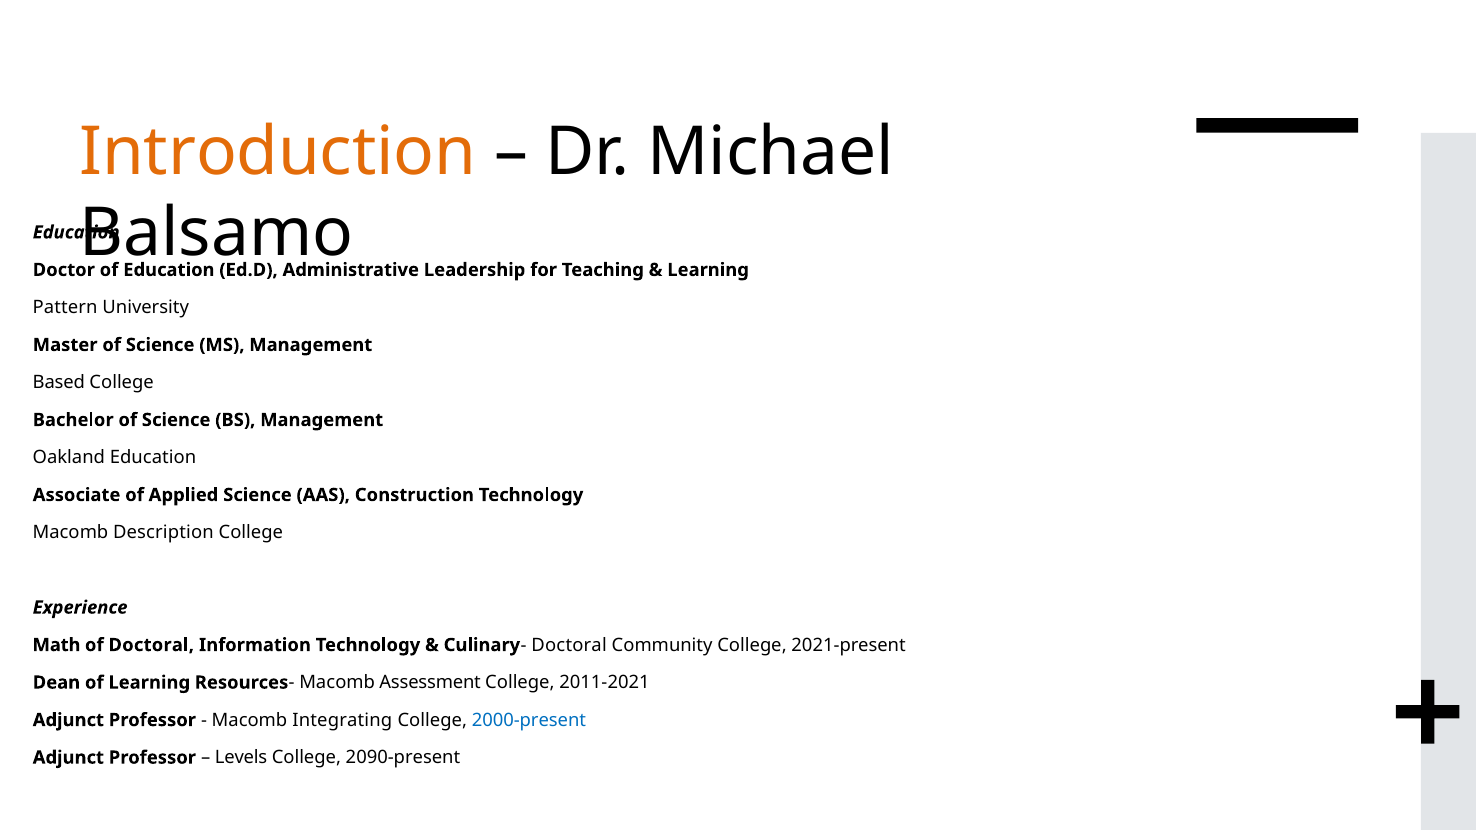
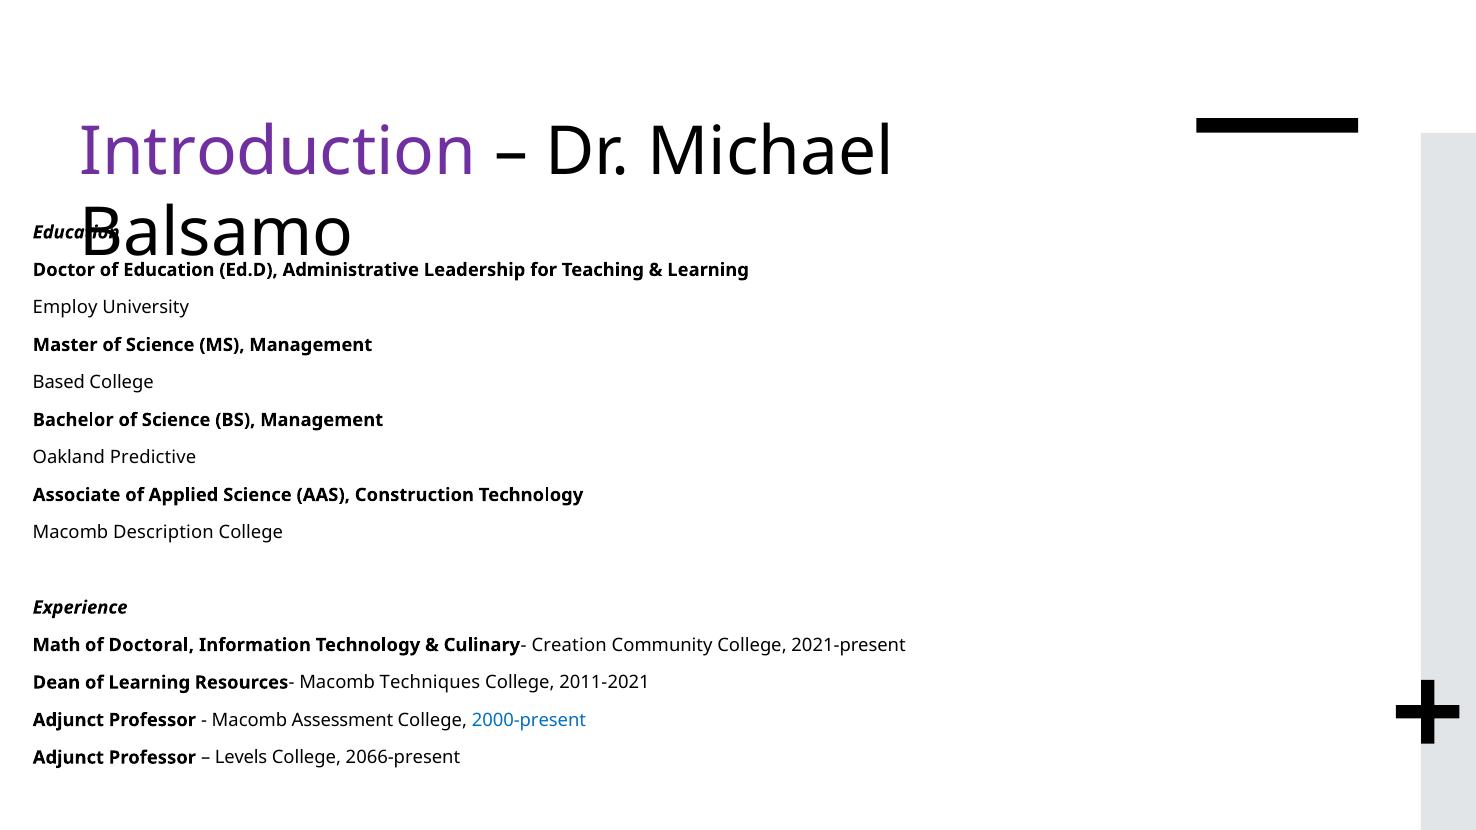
Introduction colour: orange -> purple (278, 152)
Pattern: Pattern -> Employ (65, 307)
Oakland Education: Education -> Predictive (153, 458)
Culinary- Doctoral: Doctoral -> Creation (569, 645)
Assessment: Assessment -> Techniques (430, 683)
Integrating: Integrating -> Assessment (343, 720)
2090-present: 2090-present -> 2066-present (403, 758)
